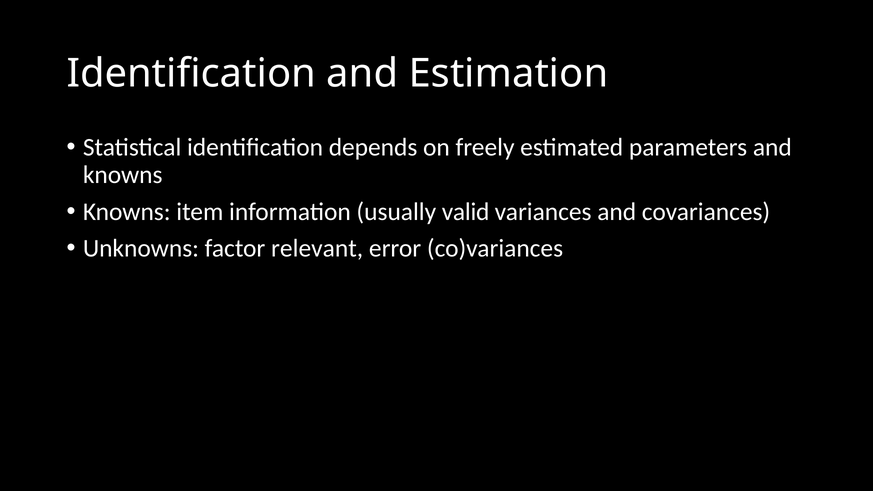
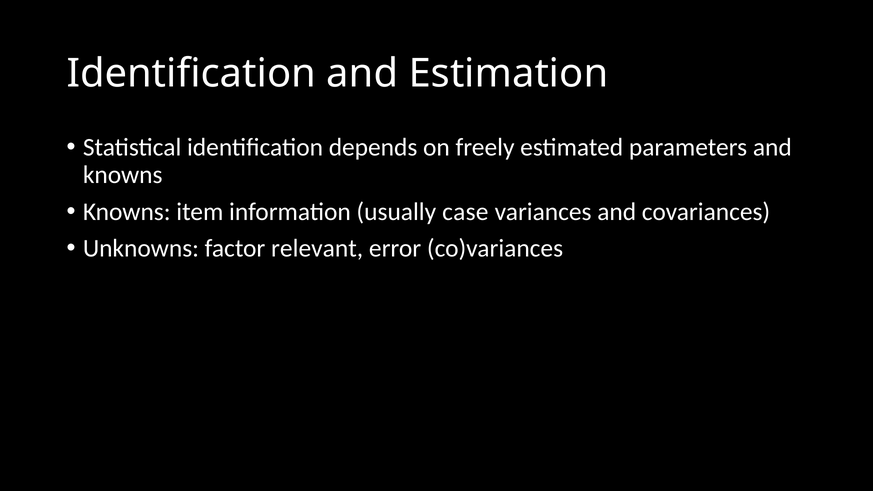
valid: valid -> case (465, 212)
